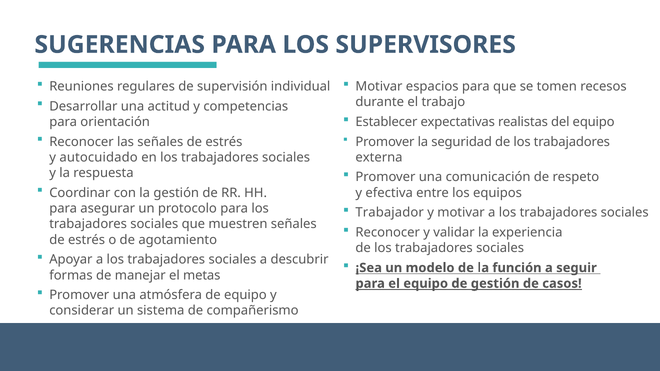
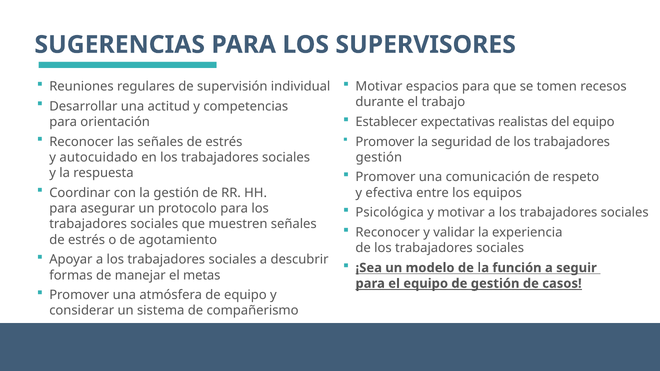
externa: externa -> gestión (379, 157)
Trabajador: Trabajador -> Psicológica (390, 213)
